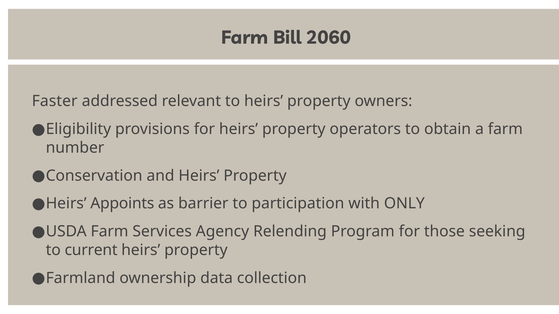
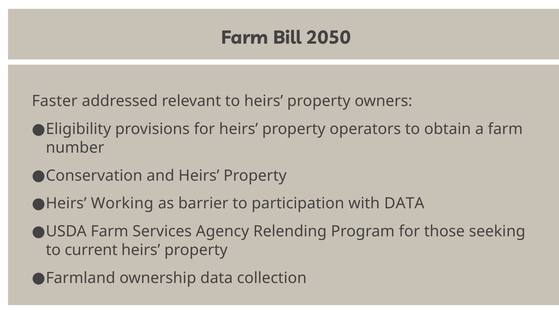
2060: 2060 -> 2050 (329, 38)
Appoints: Appoints -> Working (122, 204)
with ONLY: ONLY -> DATA (404, 204)
